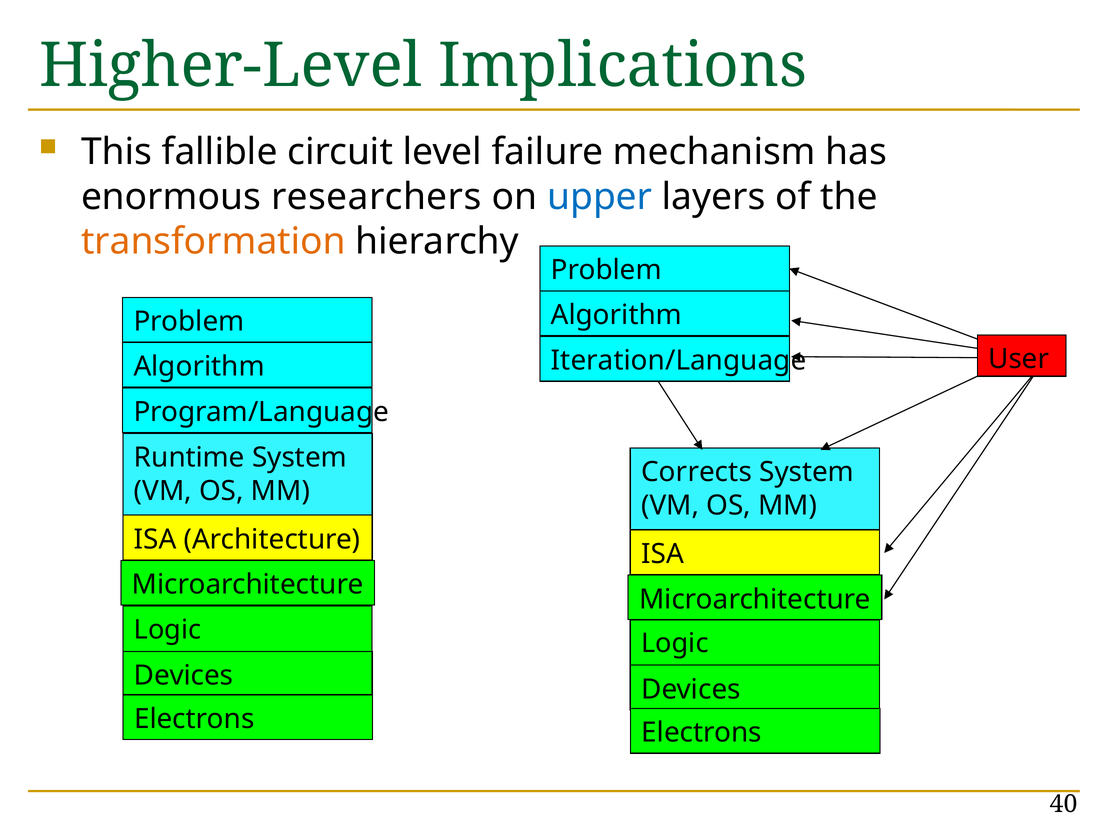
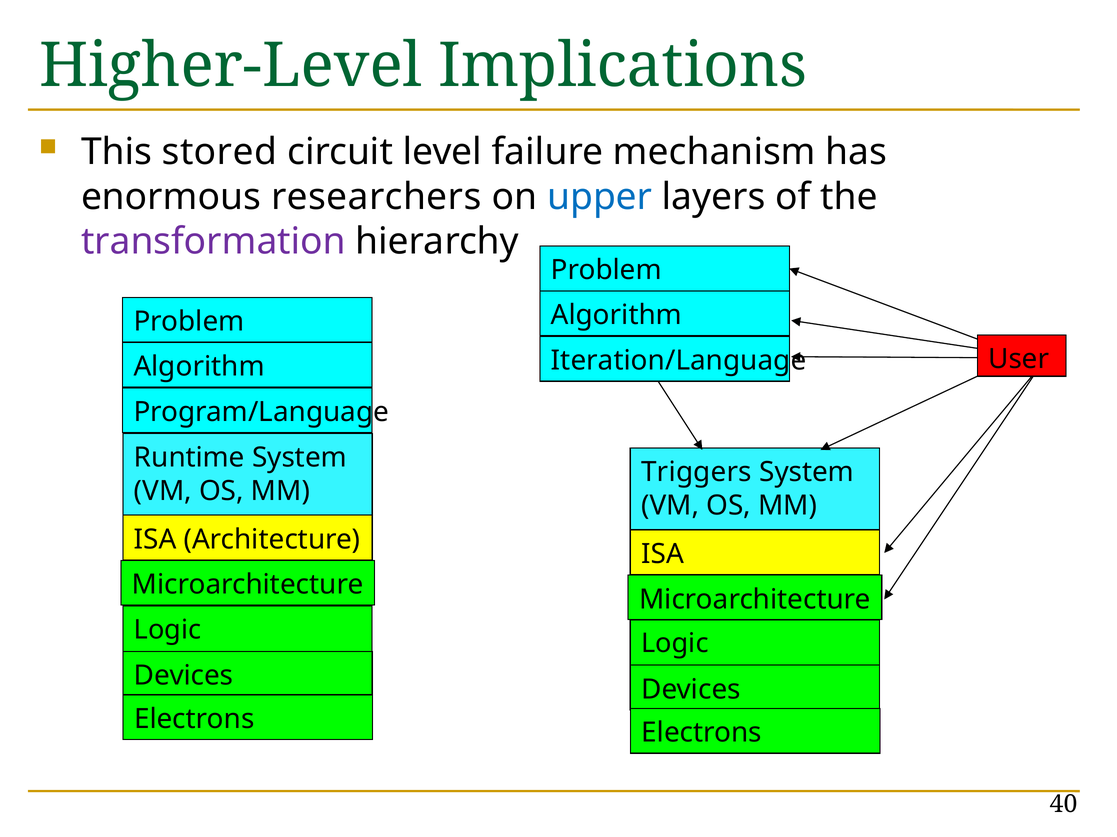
fallible: fallible -> stored (219, 152)
transformation colour: orange -> purple (213, 242)
Corrects: Corrects -> Triggers (697, 473)
